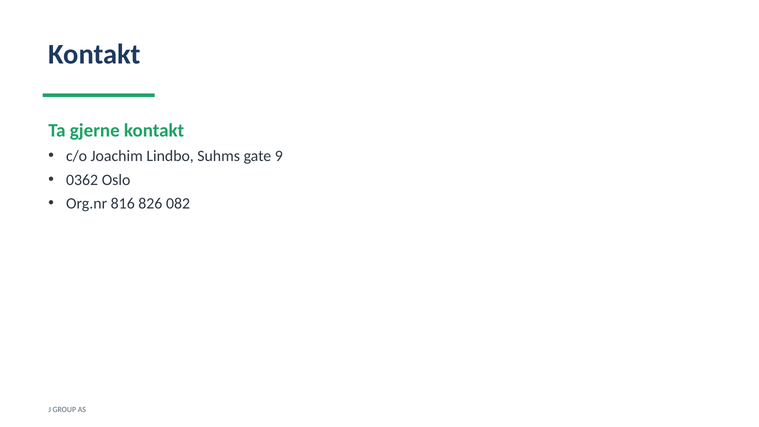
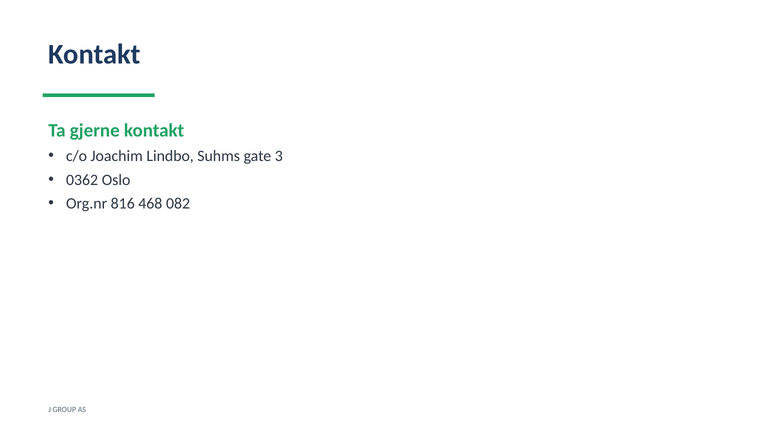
9: 9 -> 3 (279, 156)
826: 826 -> 468 (150, 204)
